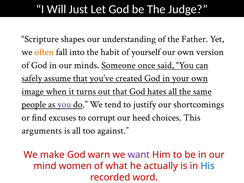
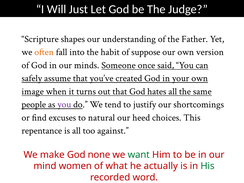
yourself: yourself -> suppose (146, 52)
corrupt: corrupt -> natural (101, 117)
arguments: arguments -> repentance (42, 131)
warn: warn -> none (99, 155)
want colour: purple -> green (139, 155)
His colour: blue -> green (208, 166)
